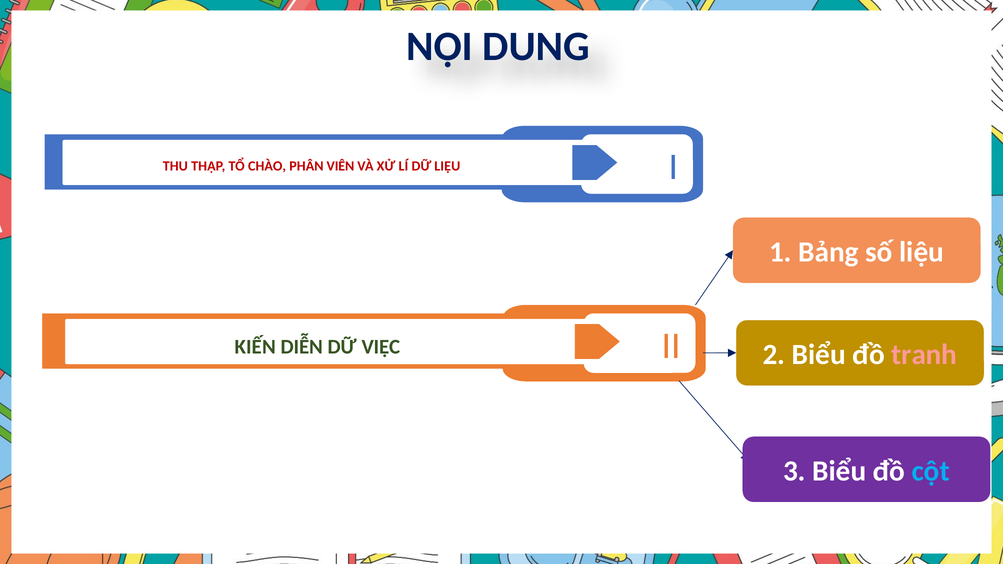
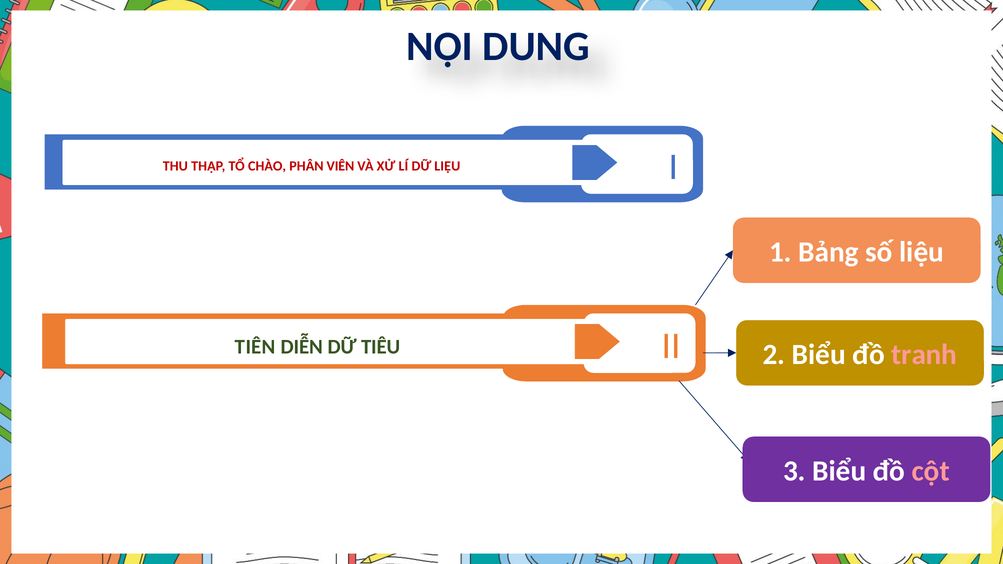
KIẾN: KIẾN -> TIÊN (255, 347)
VIỆC: VIỆC -> TIÊU (381, 347)
cột colour: light blue -> pink (931, 471)
